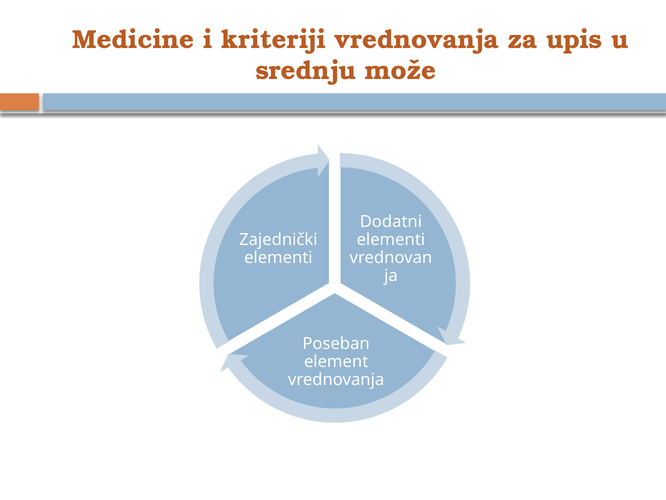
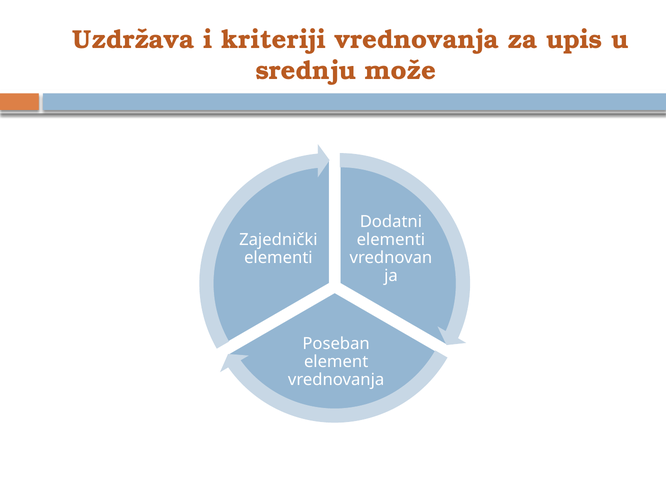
Medicine: Medicine -> Uzdržava (133, 40)
